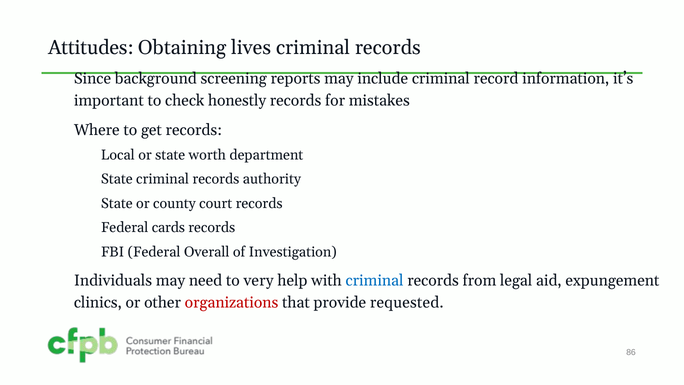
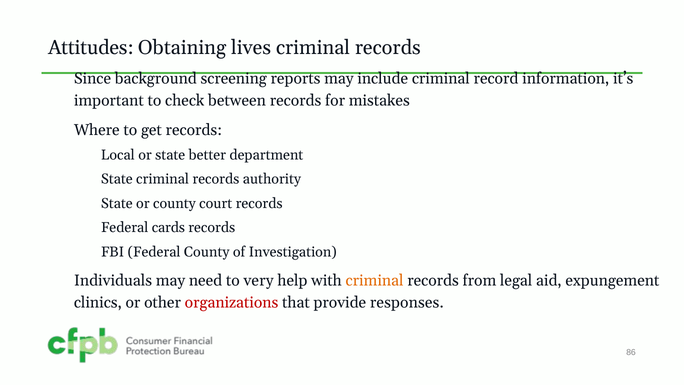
honestly: honestly -> between (237, 101)
worth: worth -> better (207, 155)
Federal Overall: Overall -> County (207, 252)
criminal colour: blue -> orange (375, 280)
requested: requested -> responses (407, 303)
